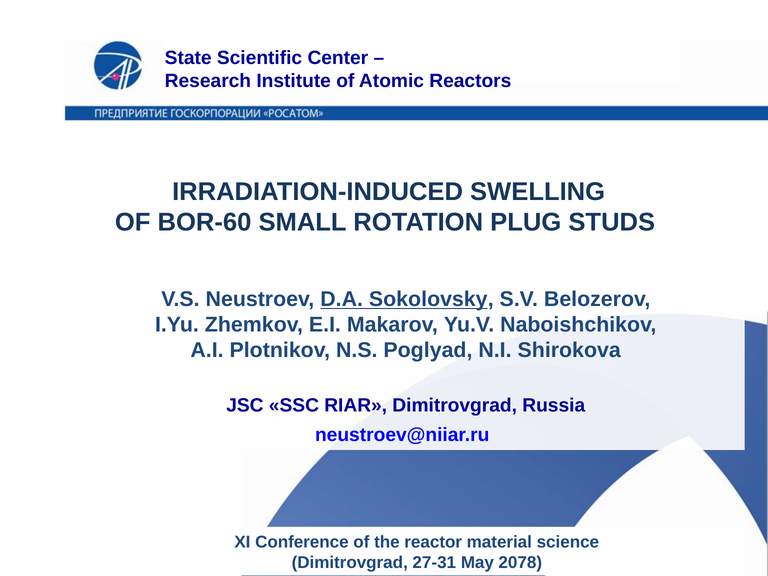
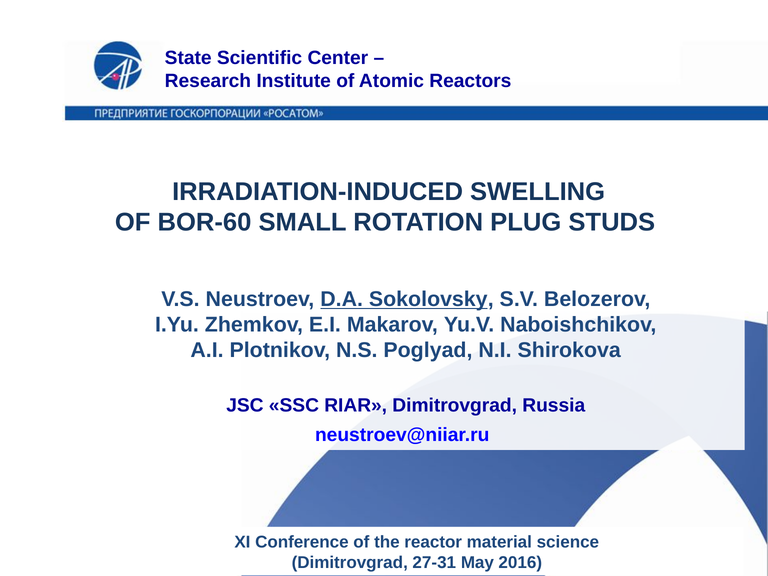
2078: 2078 -> 2016 (520, 563)
